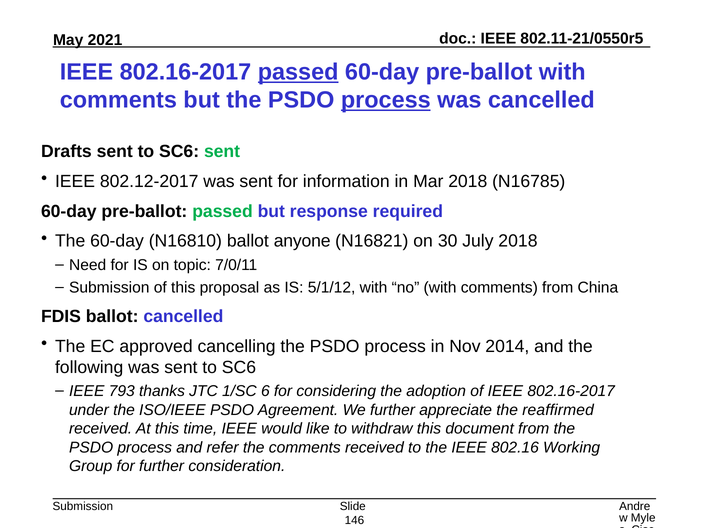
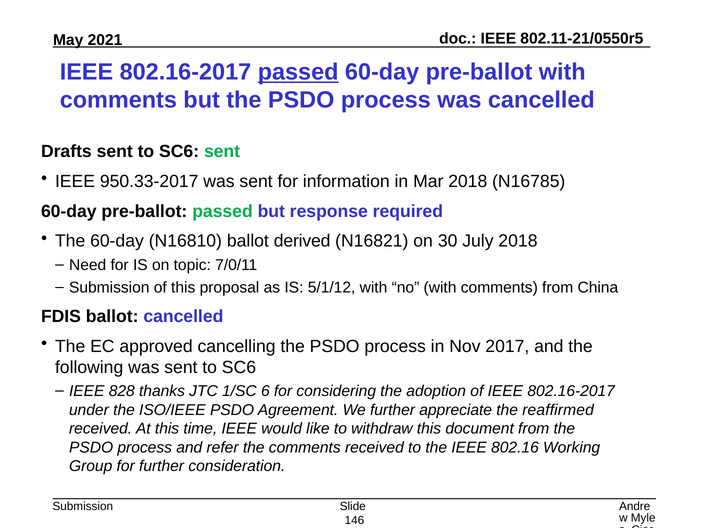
process underline: present -> none (386, 100)
802.12-2017: 802.12-2017 -> 950.33-2017 (149, 181)
anyone: anyone -> derived (302, 241)
2014: 2014 -> 2017 (507, 346)
793: 793 -> 828 (122, 391)
